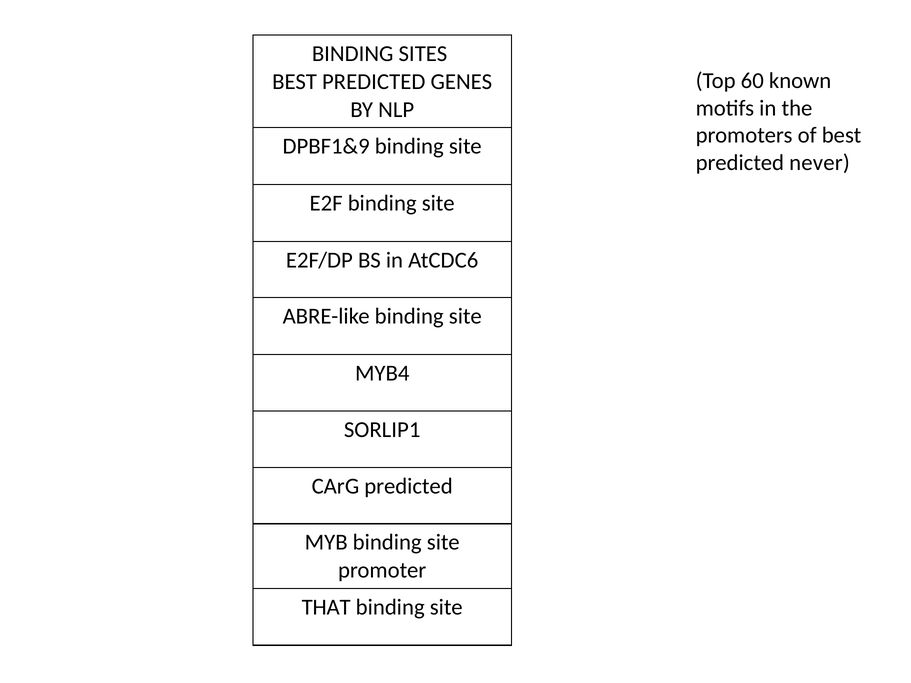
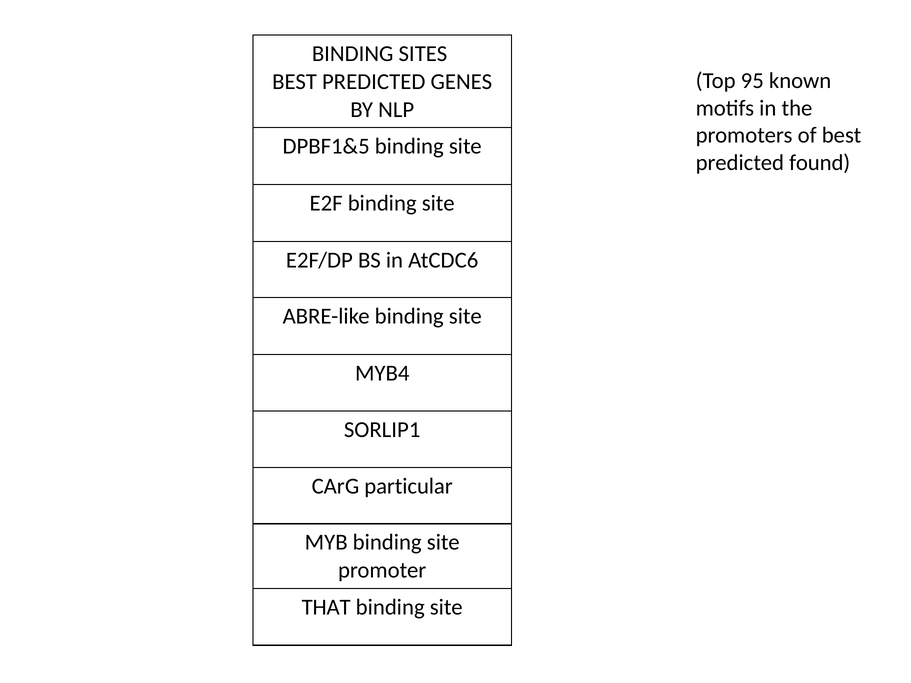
60: 60 -> 95 (752, 81)
DPBF1&9: DPBF1&9 -> DPBF1&5 (326, 146)
never: never -> found (820, 163)
CArG predicted: predicted -> particular (409, 486)
